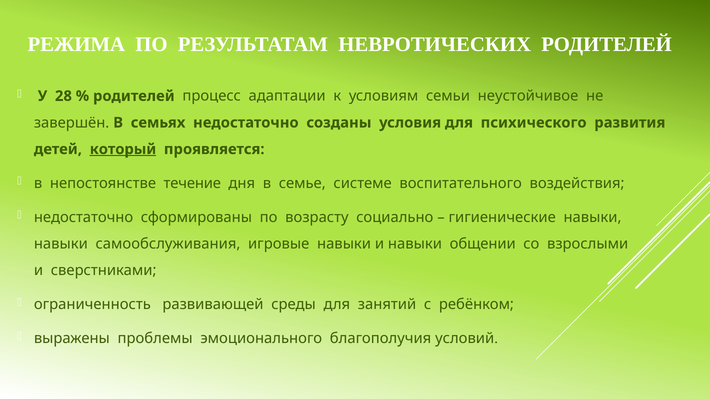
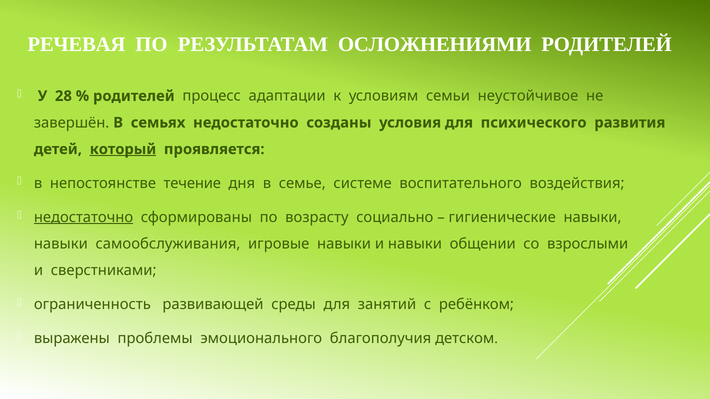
РЕЖИМА: РЕЖИМА -> РЕЧЕВАЯ (76, 45)
НЕВРОТИЧЕСКИХ: НЕВРОТИЧЕСКИХ -> ОСЛОЖНЕНИЯМИ (435, 45)
недостаточно underline: none -> present (84, 217)
условий: условий -> детском (465, 339)
